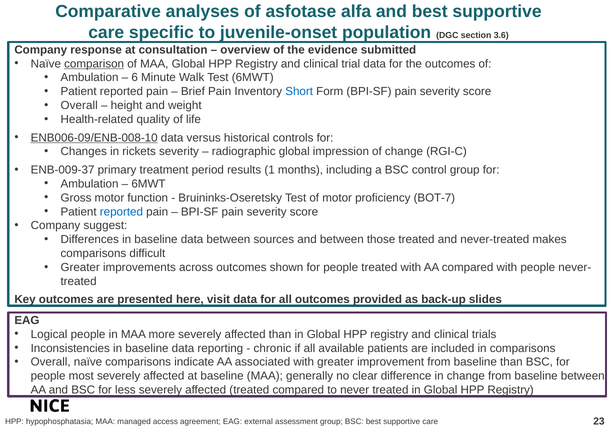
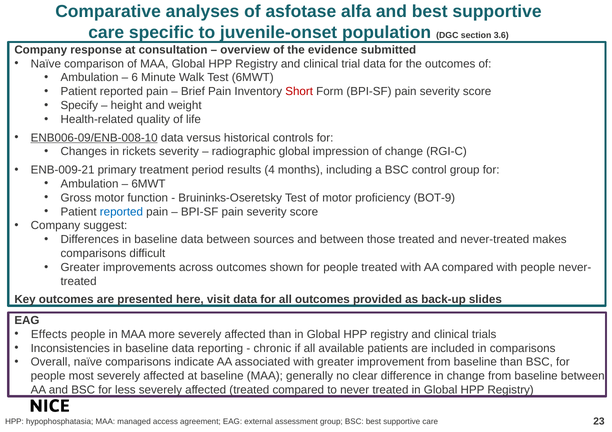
comparison underline: present -> none (94, 64)
Short colour: blue -> red (299, 92)
Overall: Overall -> Specify (79, 106)
ENB-009-37: ENB-009-37 -> ENB-009-21 (63, 170)
1: 1 -> 4 (270, 170)
BOT-7: BOT-7 -> BOT-9 (434, 198)
Logical: Logical -> Effects (49, 335)
